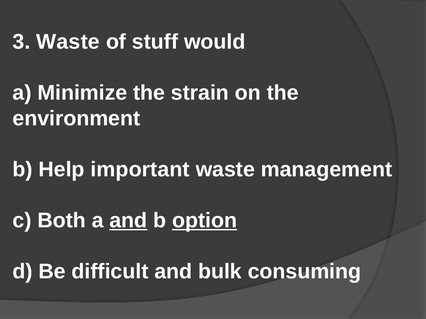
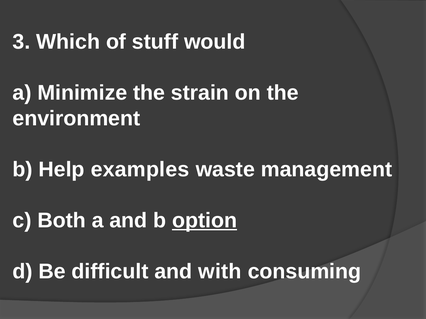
3 Waste: Waste -> Which (68, 42)
important: important -> examples (140, 170)
and underline: present -> none (128, 221)
bulk: bulk -> with (220, 272)
